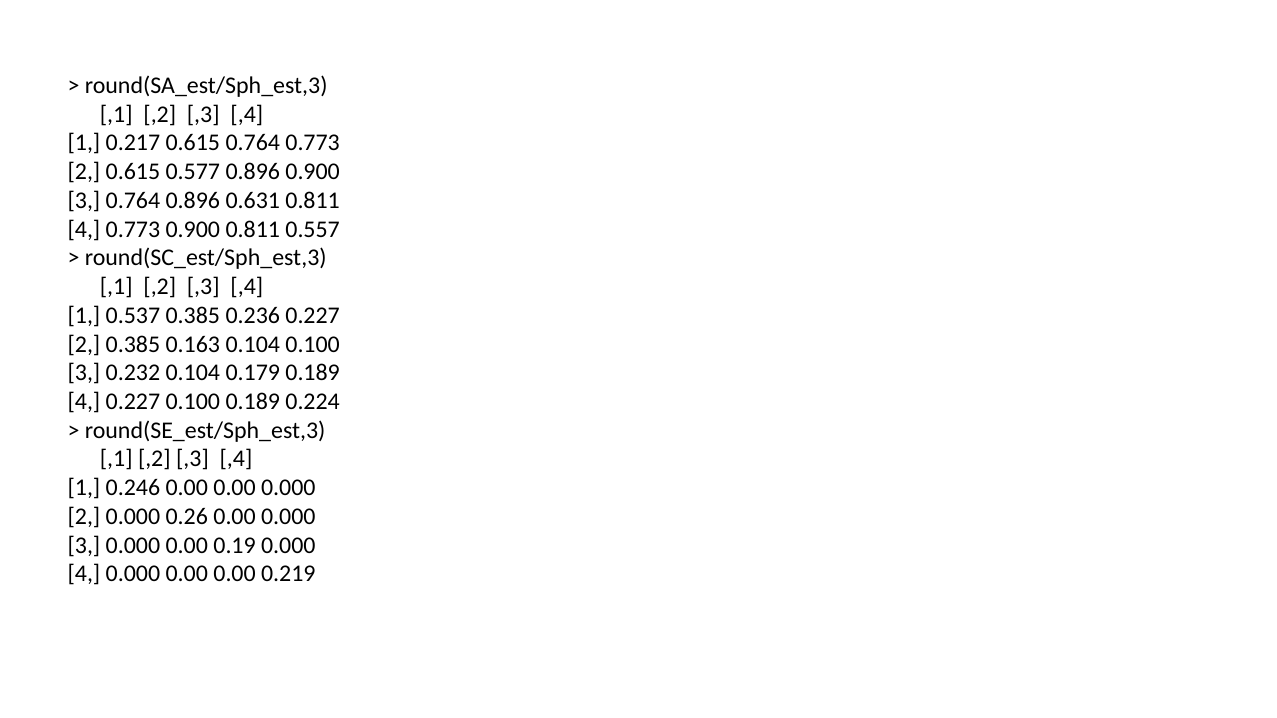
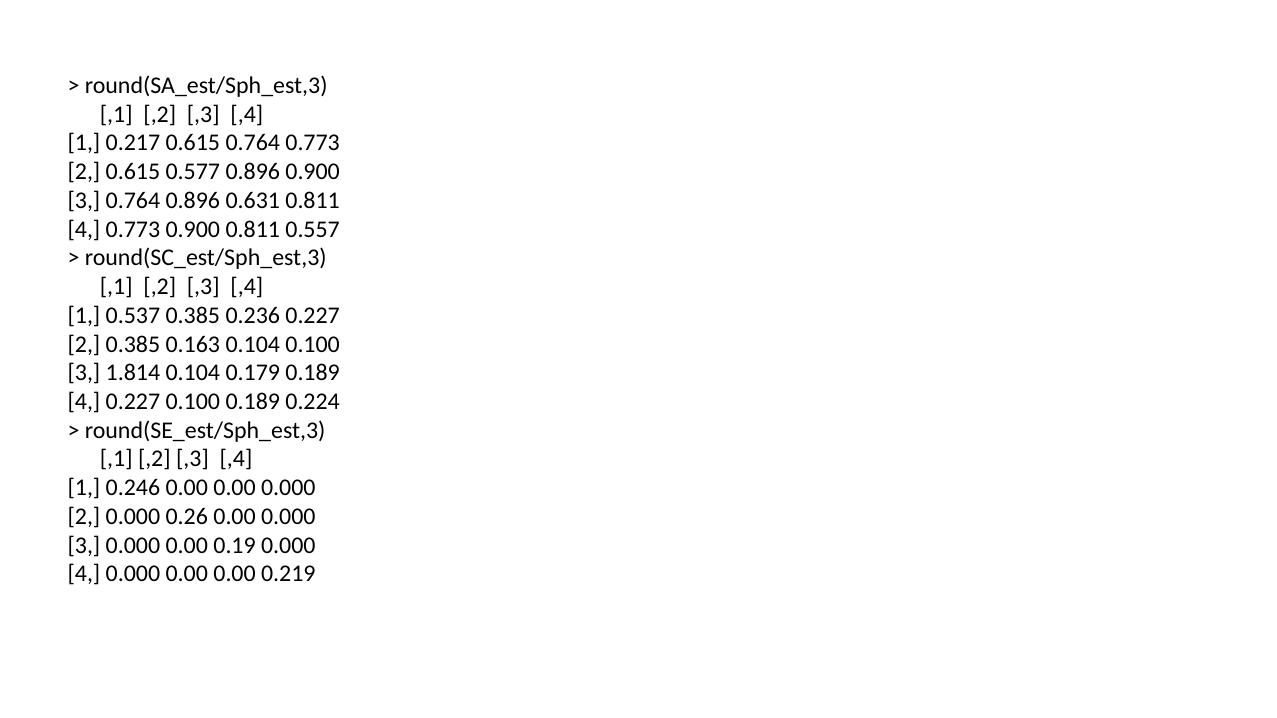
0.232: 0.232 -> 1.814 (133, 373)
